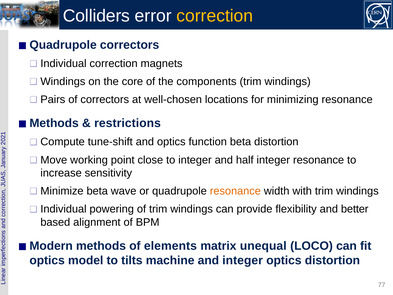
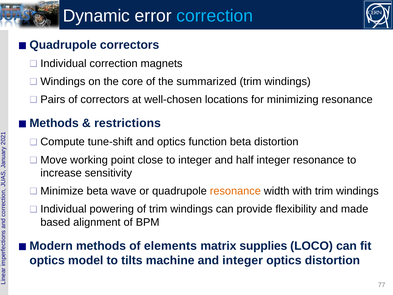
Colliders: Colliders -> Dynamic (96, 16)
correction colour: yellow -> light blue (215, 16)
components: components -> summarized (206, 81)
better: better -> made (355, 209)
unequal: unequal -> supplies (263, 246)
